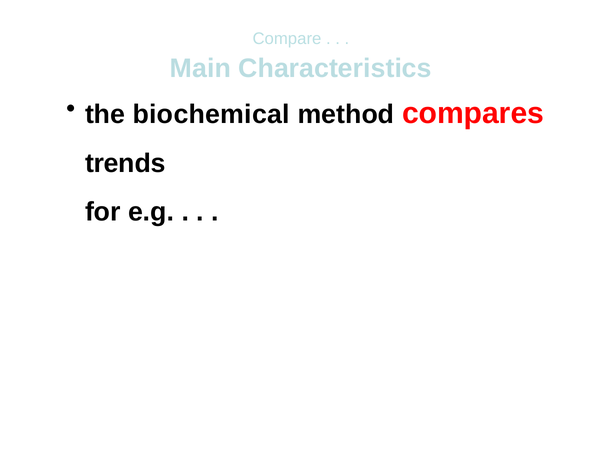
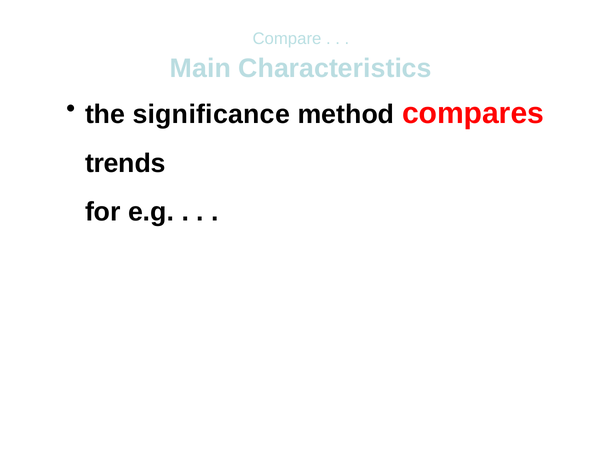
biochemical: biochemical -> significance (211, 115)
